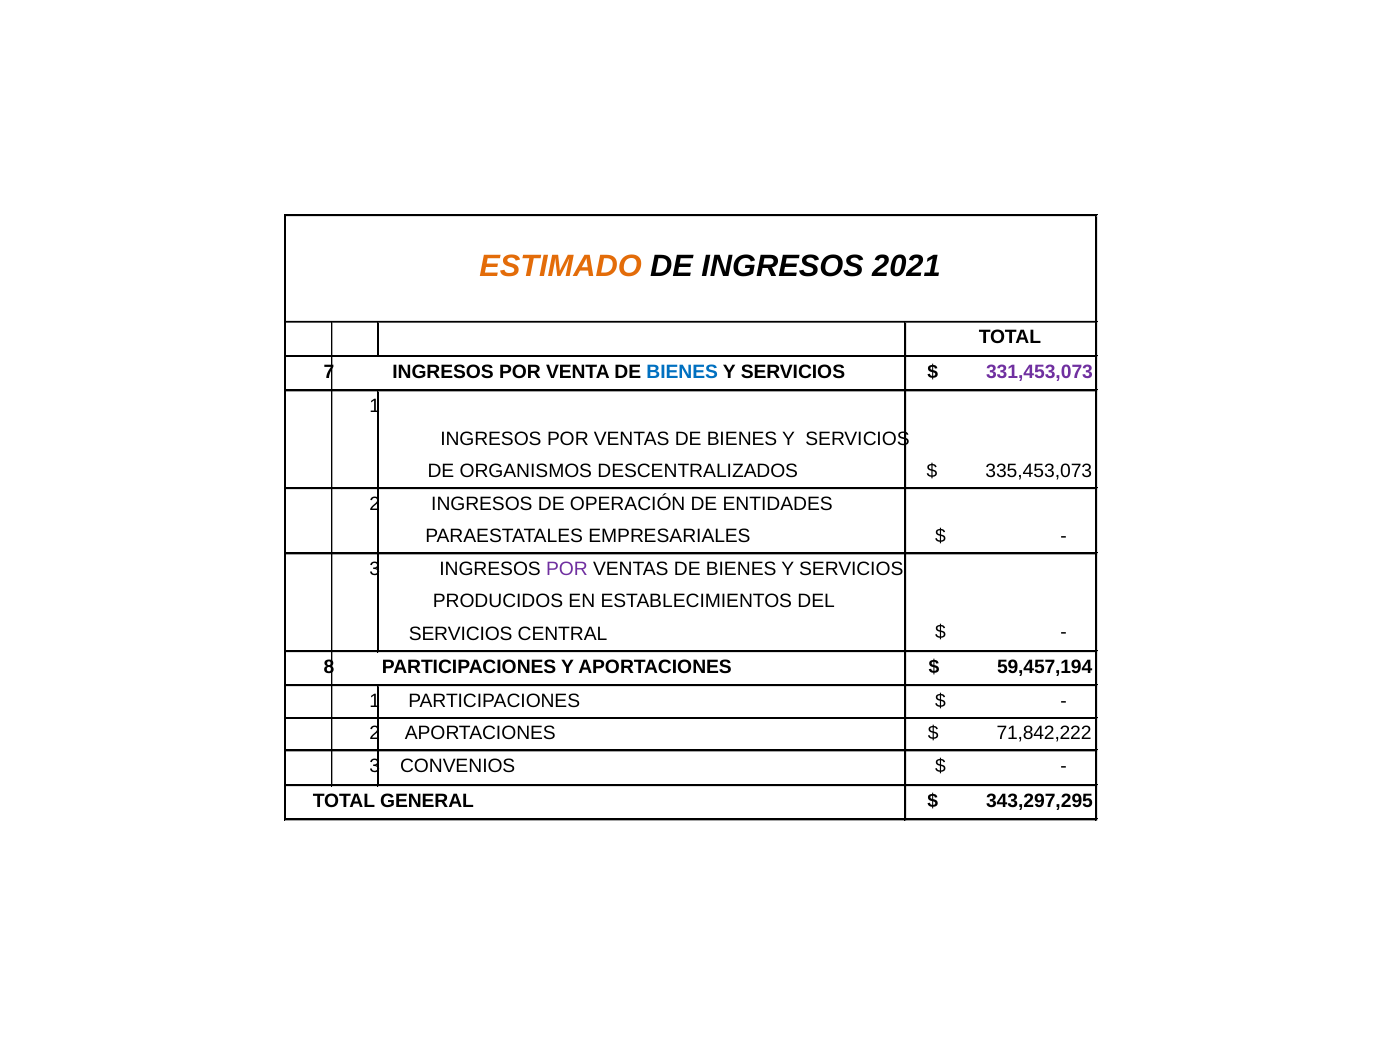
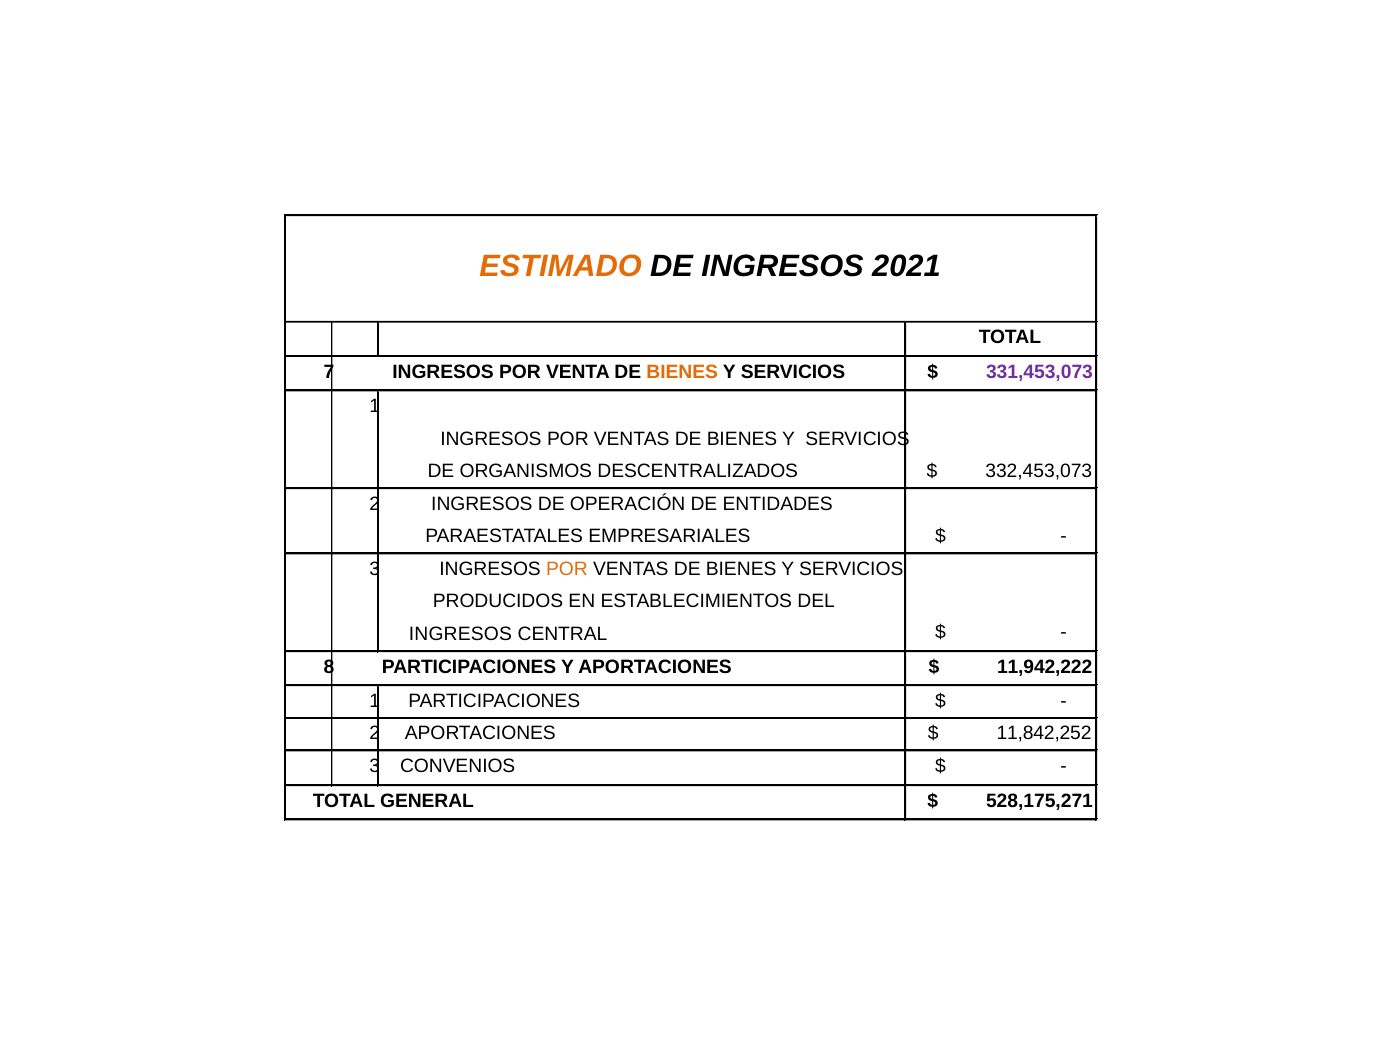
BIENES colour: blue -> orange (682, 372)
335,453,073: 335,453,073 -> 332,453,073 (1039, 471)
POR colour: purple -> orange (567, 569)
SERVICIOS: SERVICIOS -> INGRESOS (460, 634)
59,457,194: 59,457,194 -> 11,942,222 (1045, 667)
71,842,222: 71,842,222 -> 11,842,252 (1044, 733)
343,297,295: 343,297,295 -> 528,175,271 (1039, 800)
